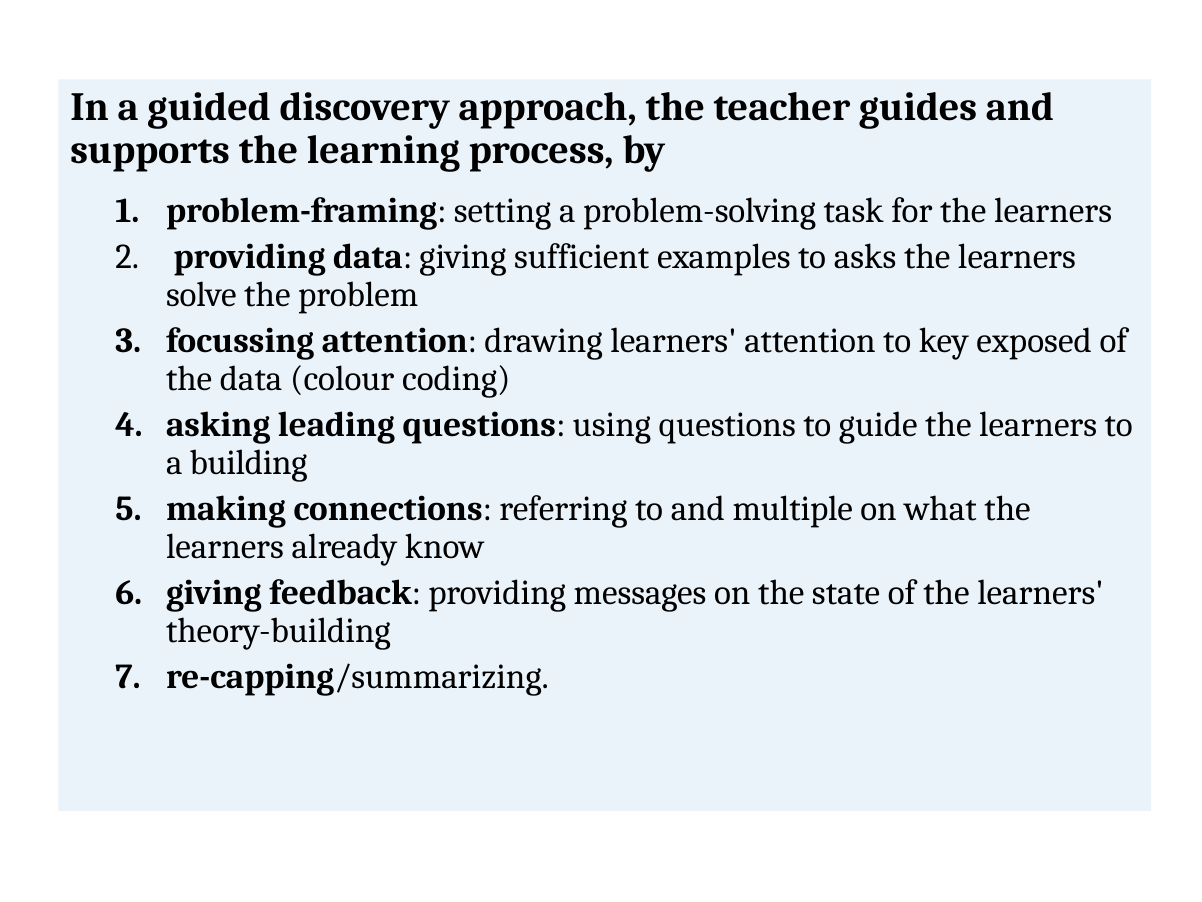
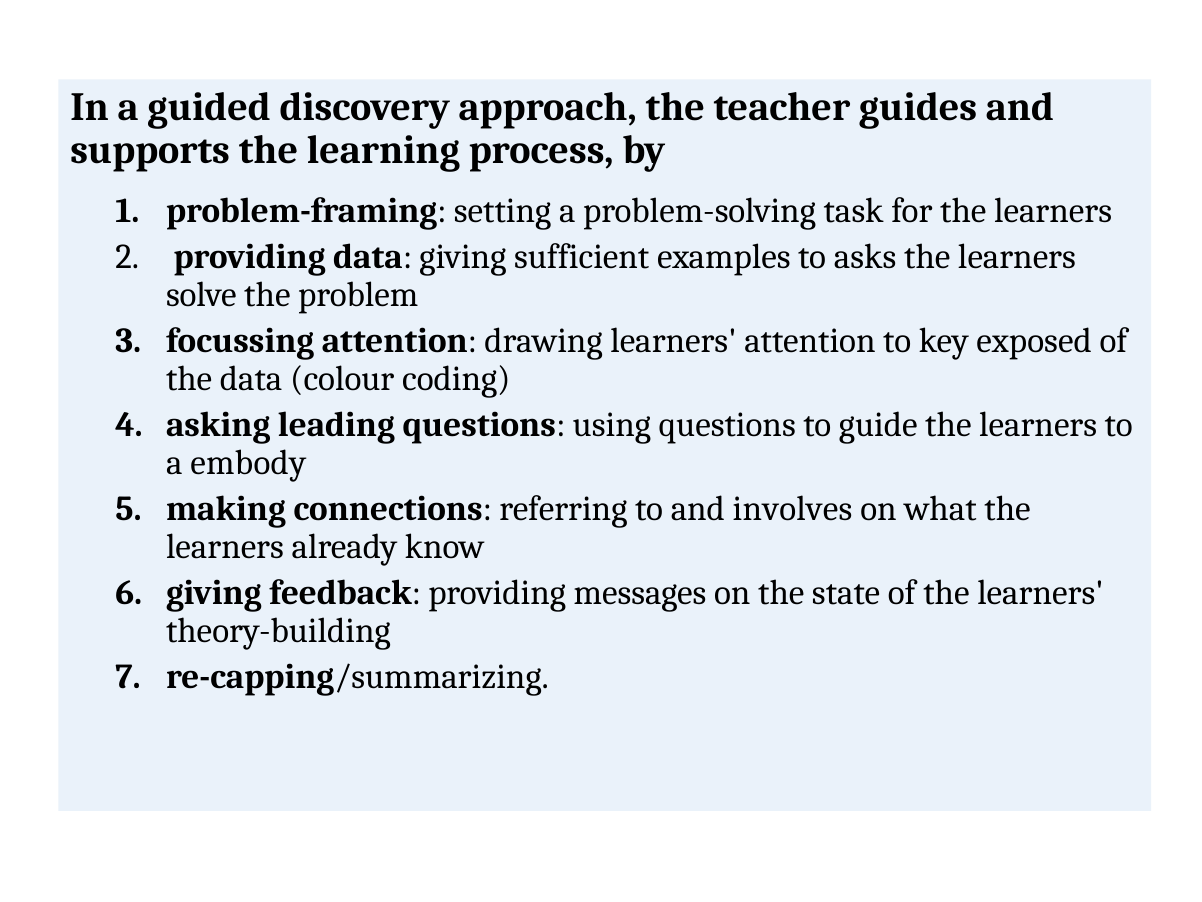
building: building -> embody (248, 463)
multiple: multiple -> involves (793, 509)
